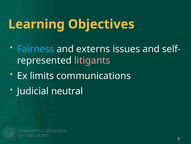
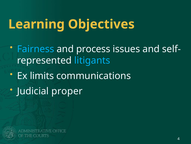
externs: externs -> process (93, 49)
litigants colour: pink -> light blue (92, 60)
neutral: neutral -> proper (67, 91)
